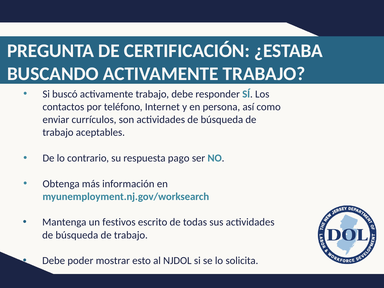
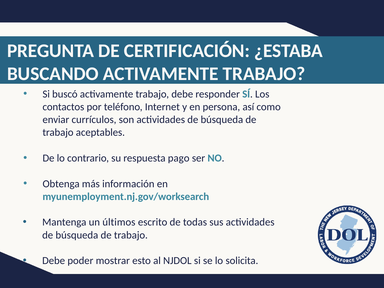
festivos: festivos -> últimos (119, 222)
